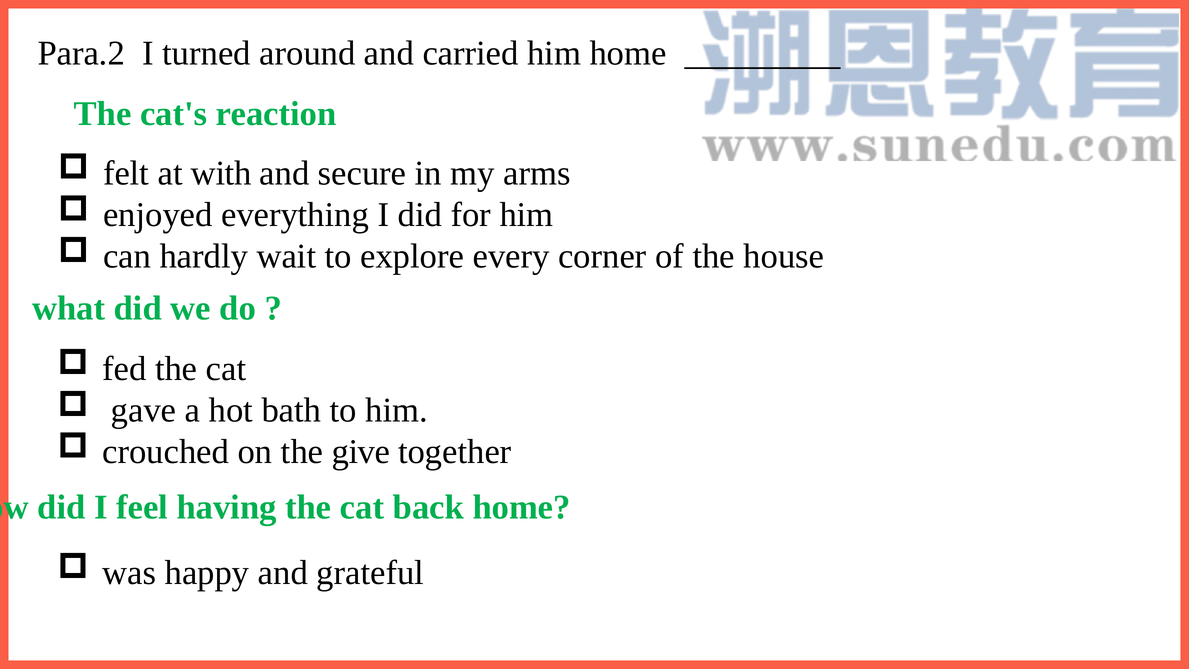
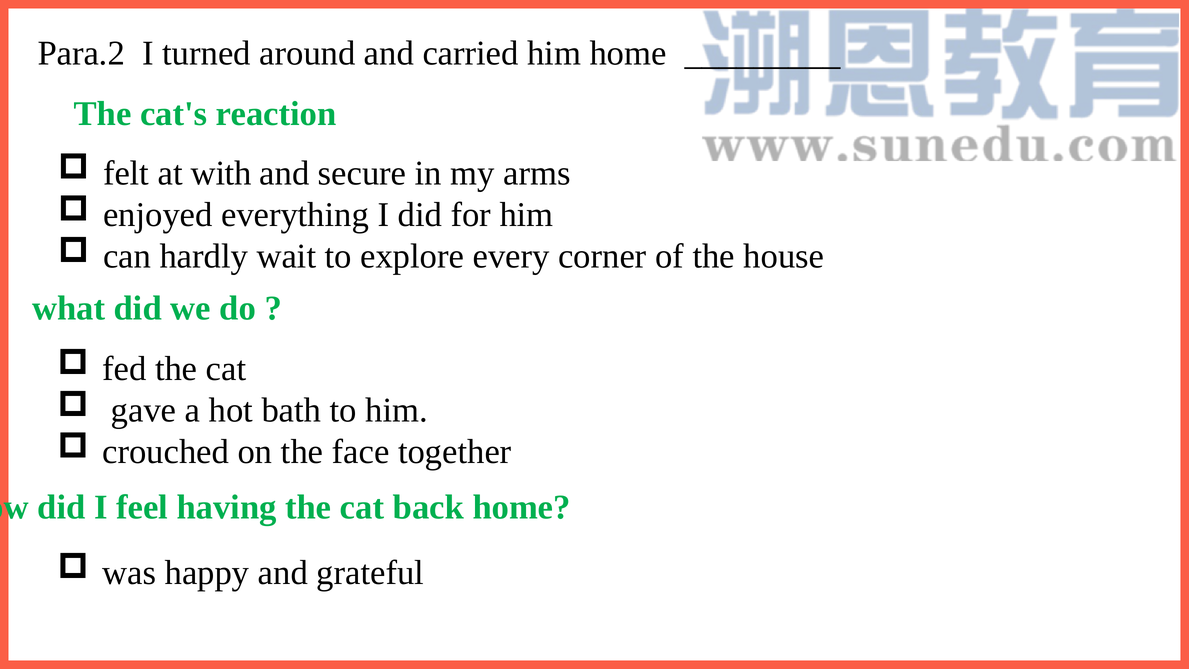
give: give -> face (361, 452)
